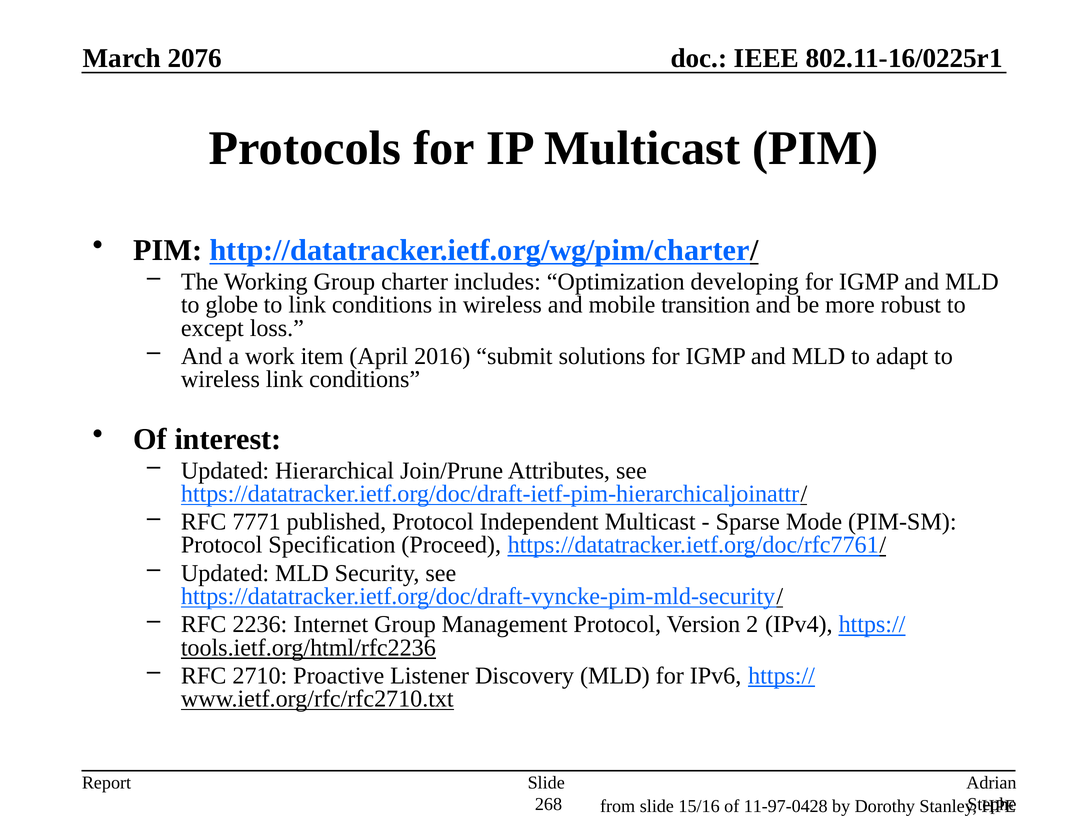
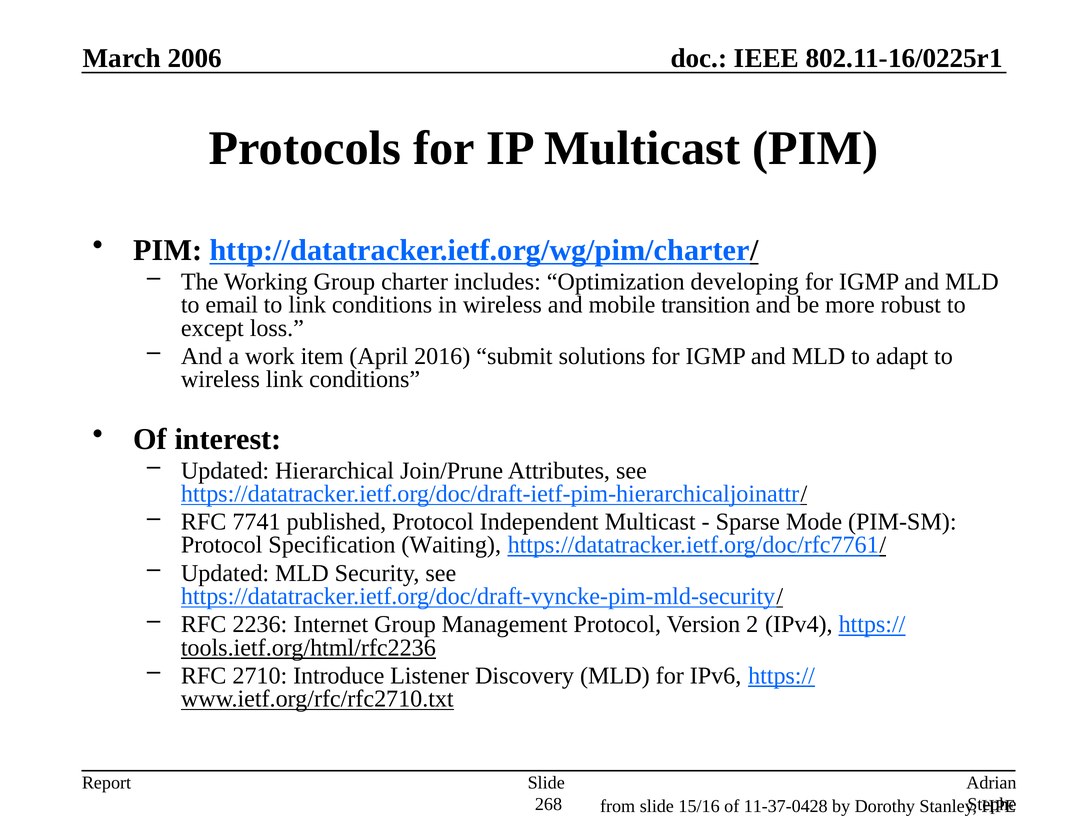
2076: 2076 -> 2006 (195, 58)
globe: globe -> email (232, 305)
7771: 7771 -> 7741 (257, 522)
Proceed: Proceed -> Waiting (451, 545)
Proactive: Proactive -> Introduce (339, 676)
11-97-0428: 11-97-0428 -> 11-37-0428 (786, 806)
